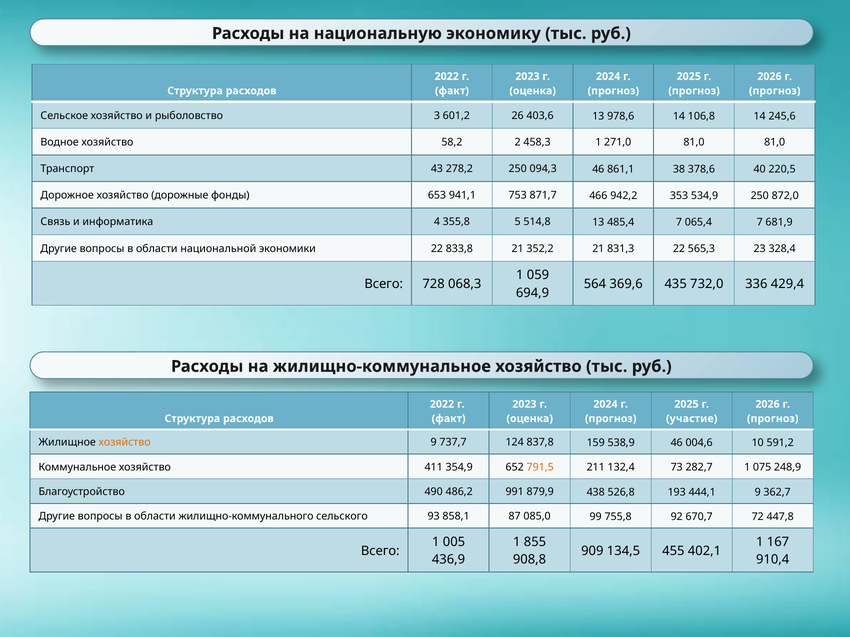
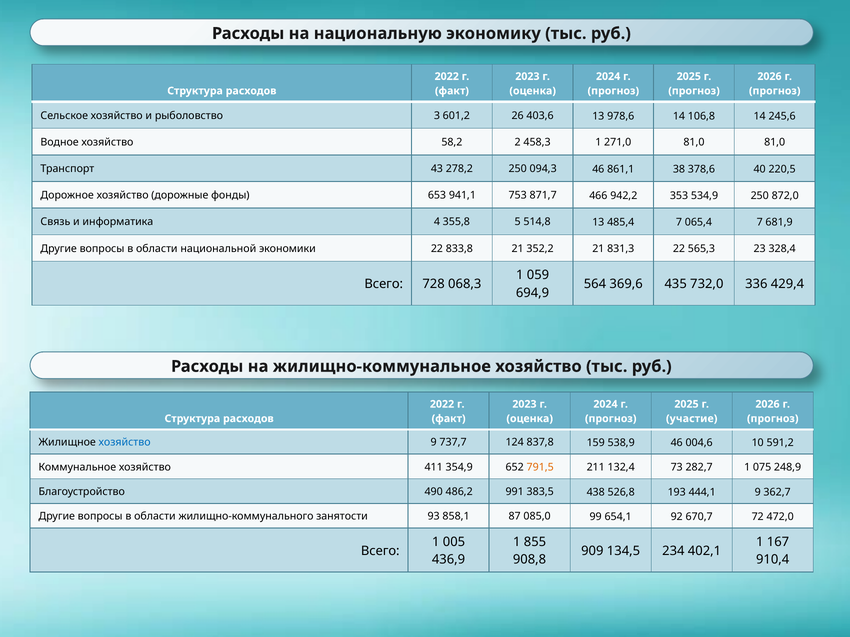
хозяйство colour: orange -> blue (125, 443)
879,9: 879,9 -> 383,5 (540, 492)
сельского: сельского -> занятости (342, 517)
755,8: 755,8 -> 654,1 (618, 517)
447,8: 447,8 -> 472,0 (780, 517)
455: 455 -> 234 (673, 551)
